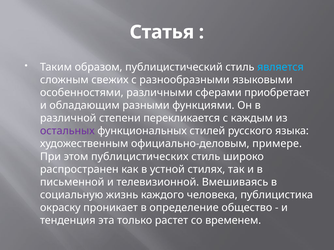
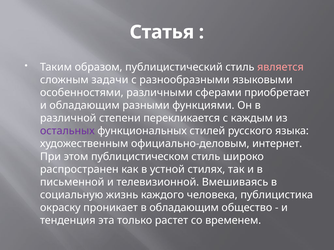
является colour: light blue -> pink (280, 67)
свежих: свежих -> задачи (110, 80)
примере: примере -> интернет (277, 144)
публицистических: публицистических -> публицистическом (140, 157)
в определение: определение -> обладающим (184, 208)
